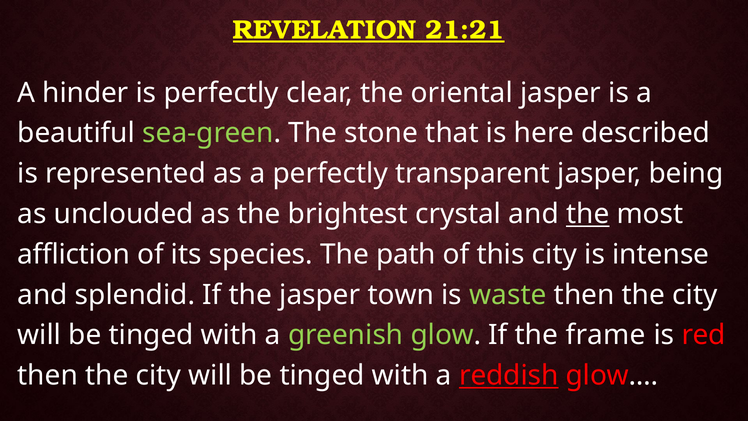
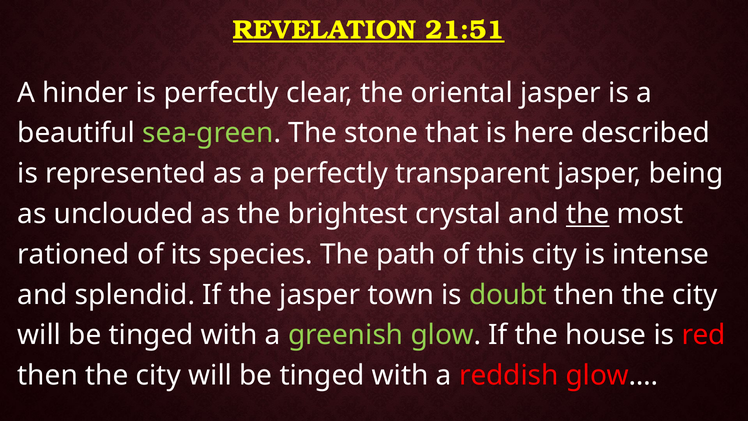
21:21: 21:21 -> 21:51 (465, 30)
affliction: affliction -> rationed (74, 254)
waste: waste -> doubt (508, 295)
frame: frame -> house (606, 335)
reddish underline: present -> none (509, 375)
